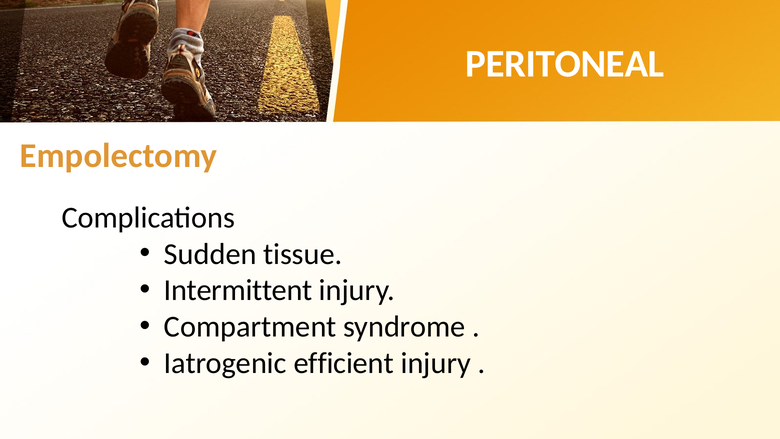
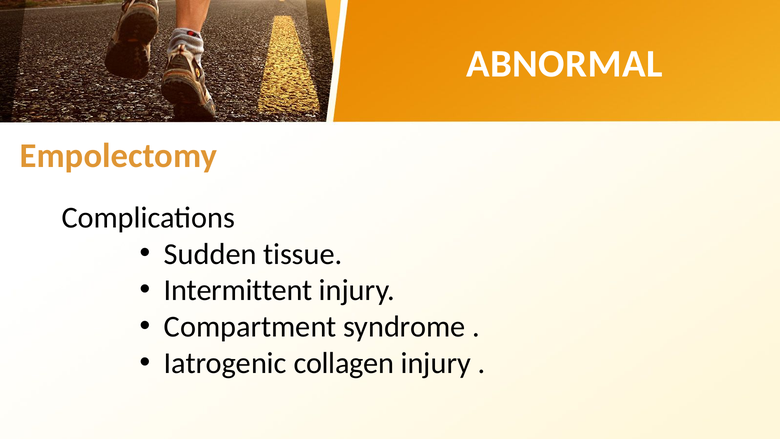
PERITONEAL: PERITONEAL -> ABNORMAL (564, 64)
efficient: efficient -> collagen (344, 363)
